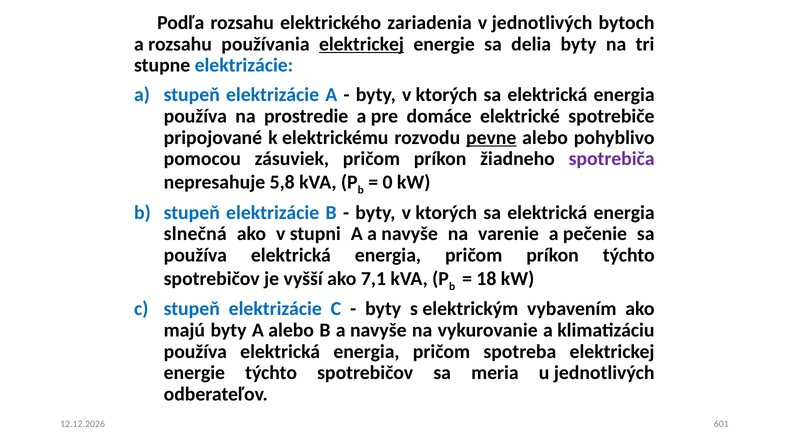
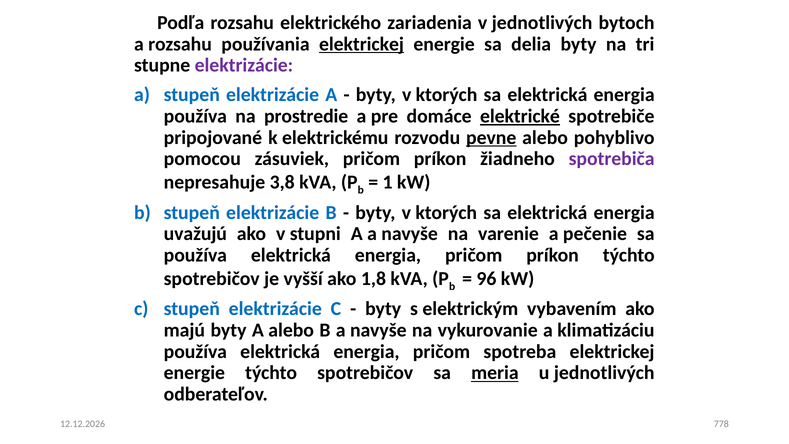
elektrizácie colour: blue -> purple (244, 65)
elektrické underline: none -> present (520, 116)
5,8: 5,8 -> 3,8 (282, 182)
0: 0 -> 1 (388, 182)
slnečná: slnečná -> uvažujú (195, 234)
7,1: 7,1 -> 1,8 (373, 279)
18: 18 -> 96 (486, 279)
meria underline: none -> present (495, 373)
601: 601 -> 778 (721, 424)
